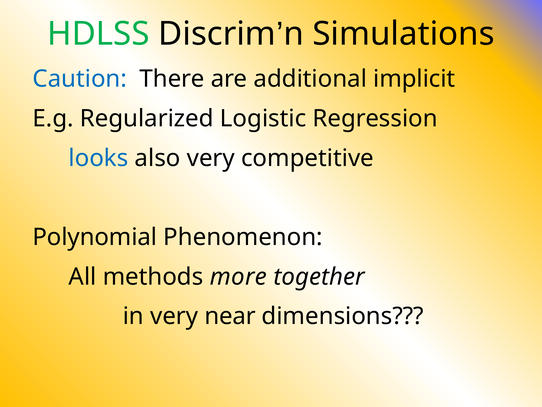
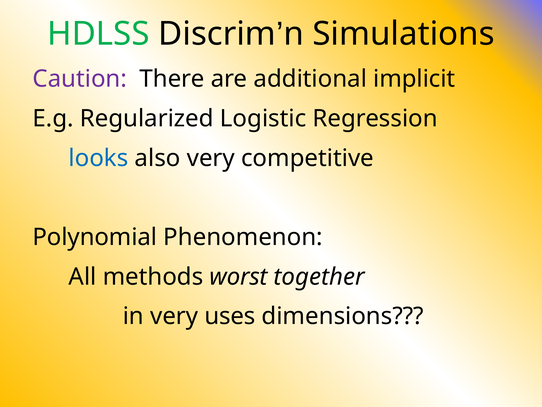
Caution colour: blue -> purple (80, 79)
more: more -> worst (239, 276)
near: near -> uses (230, 316)
